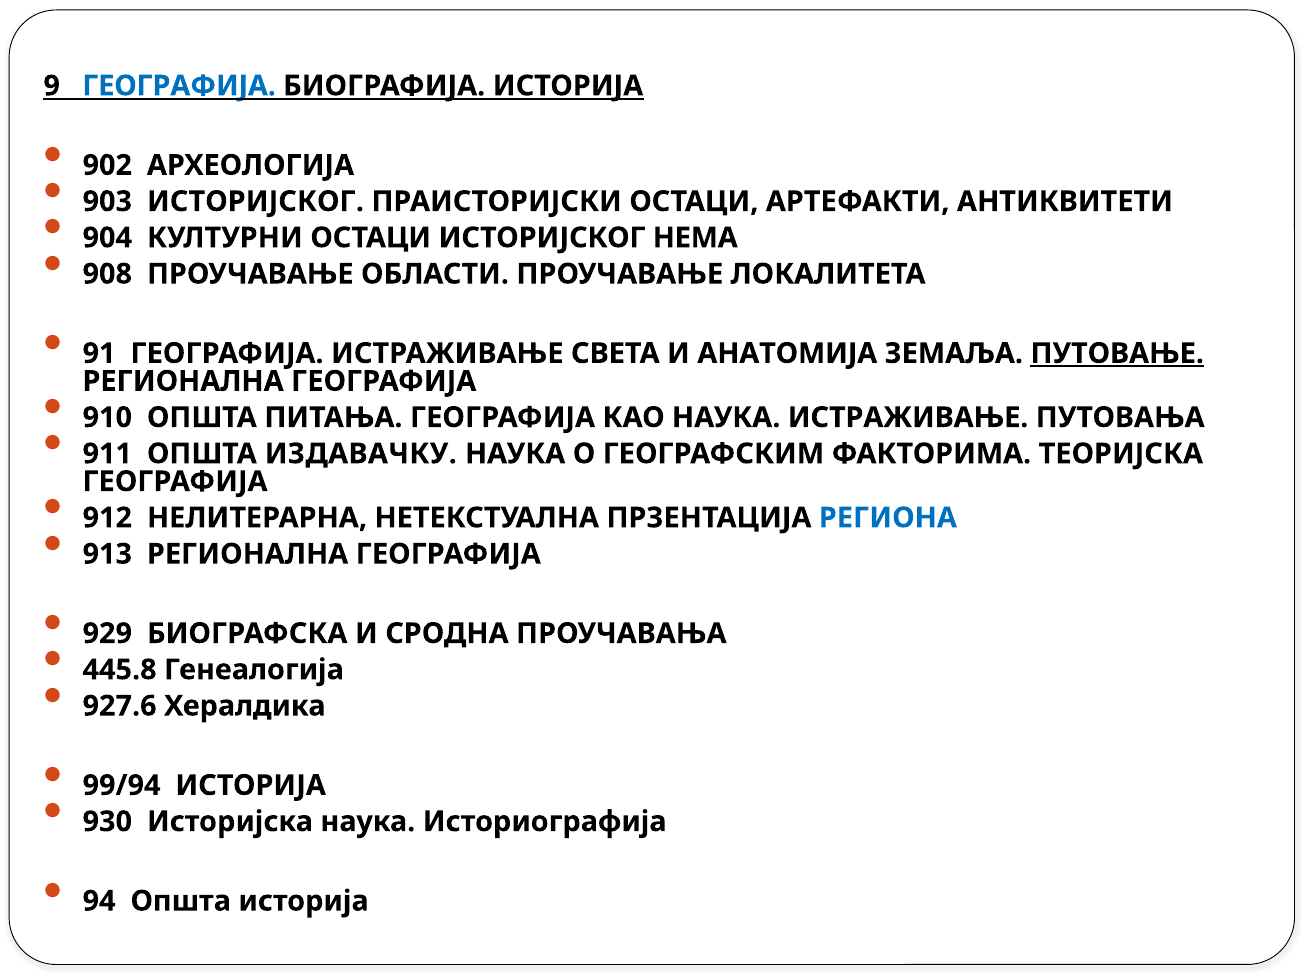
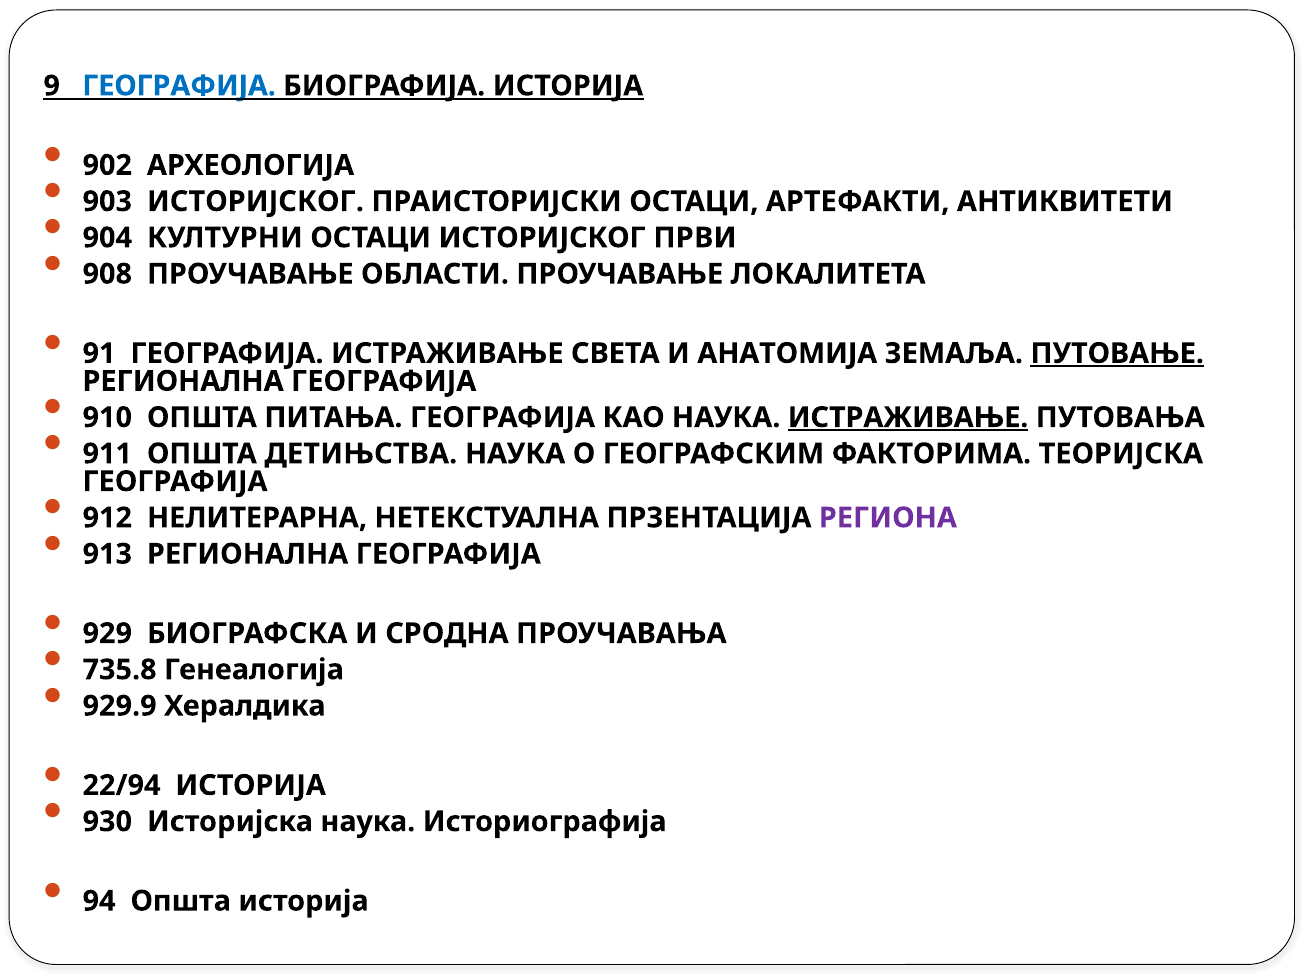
НЕМА: НЕМА -> ПРВИ (695, 238)
ИСТРАЖИВАЊЕ underline: none -> present (908, 417)
ИЗДАВАЧКУ: ИЗДАВАЧКУ -> ДЕТИЊСТВА (361, 454)
РЕГИОНА colour: blue -> purple (888, 518)
445.8: 445.8 -> 735.8 (120, 670)
927.6: 927.6 -> 929.9 (120, 706)
99/94: 99/94 -> 22/94 (122, 785)
